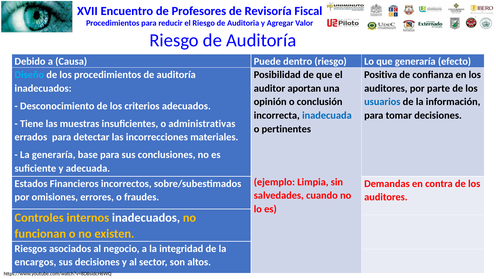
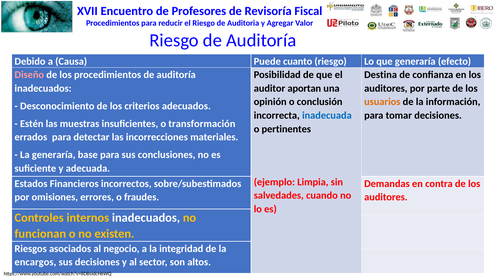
dentro: dentro -> cuanto (298, 61)
Diseño colour: light blue -> pink (29, 75)
Positiva: Positiva -> Destina (381, 75)
usuarios colour: blue -> orange (382, 102)
Tiene: Tiene -> Estén (32, 124)
administrativas: administrativas -> transformación (202, 124)
